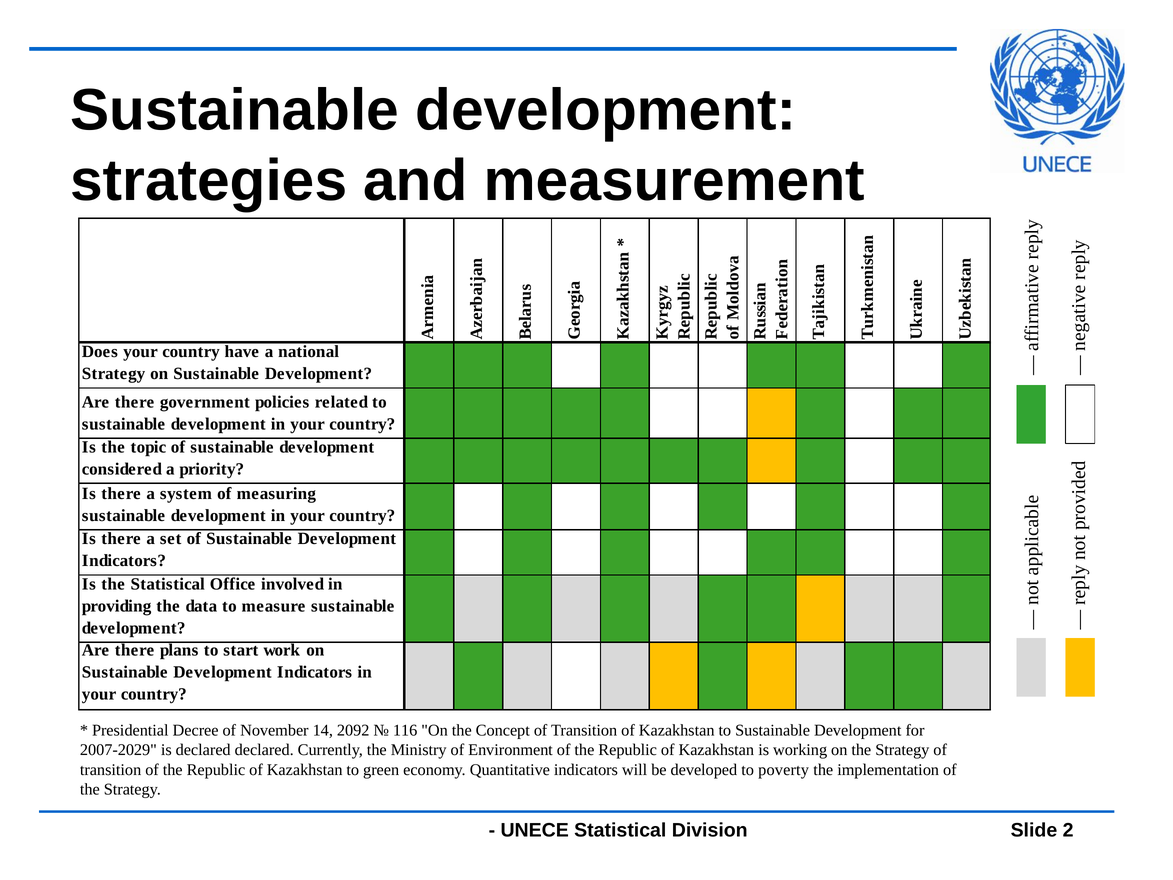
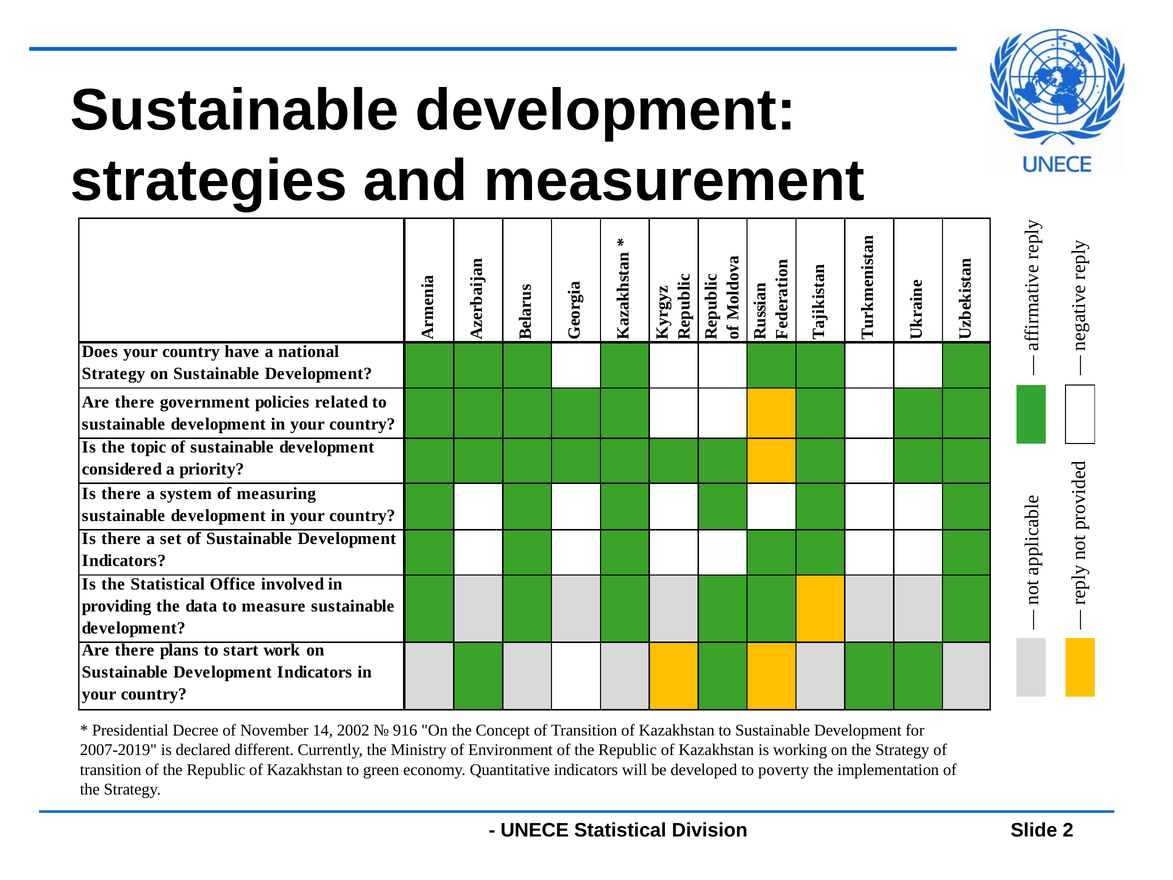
2092: 2092 -> 2002 (353, 730)
116: 116 -> 916 (405, 730)
2007-2029: 2007-2029 -> 2007-2019 (118, 750)
declared declared: declared -> different (264, 750)
